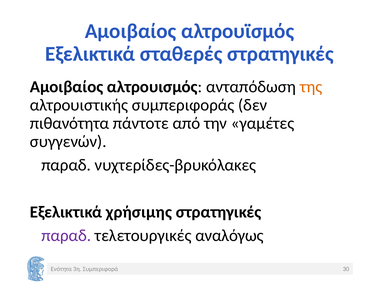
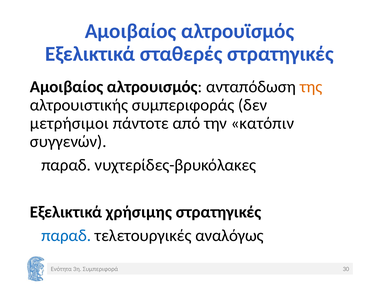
πιθανότητα: πιθανότητα -> μετρήσιμοι (69, 123)
γαμέτες: γαμέτες -> κατόπιν (262, 123)
παραδ colour: purple -> blue (66, 235)
